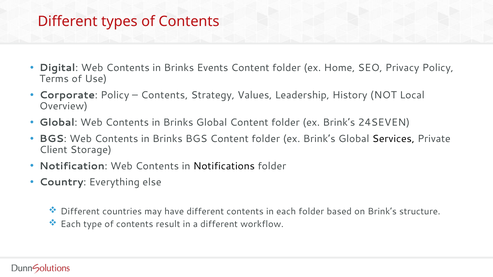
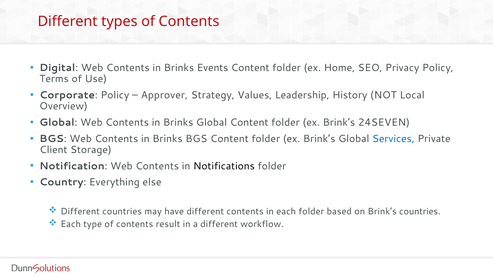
Contents: Contents -> Approver (164, 95)
Services colour: black -> blue (393, 139)
Brink’s structure: structure -> countries (420, 212)
